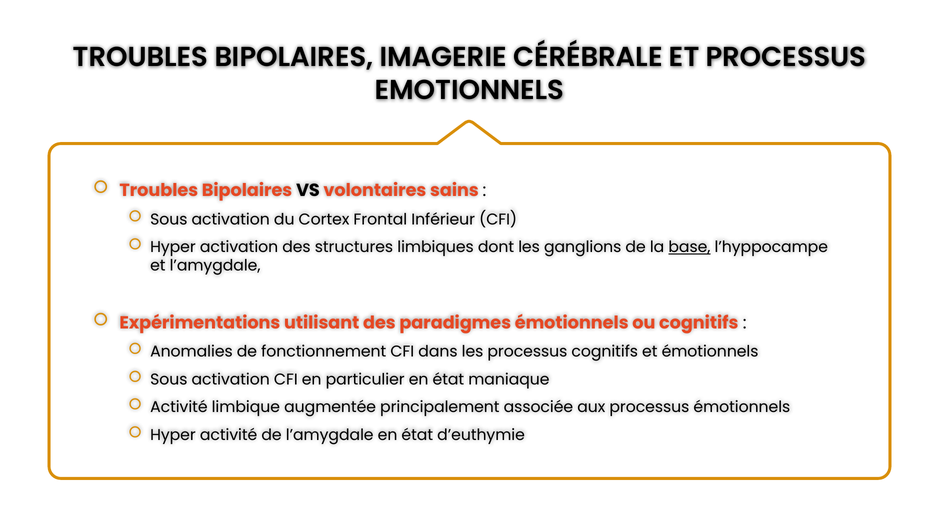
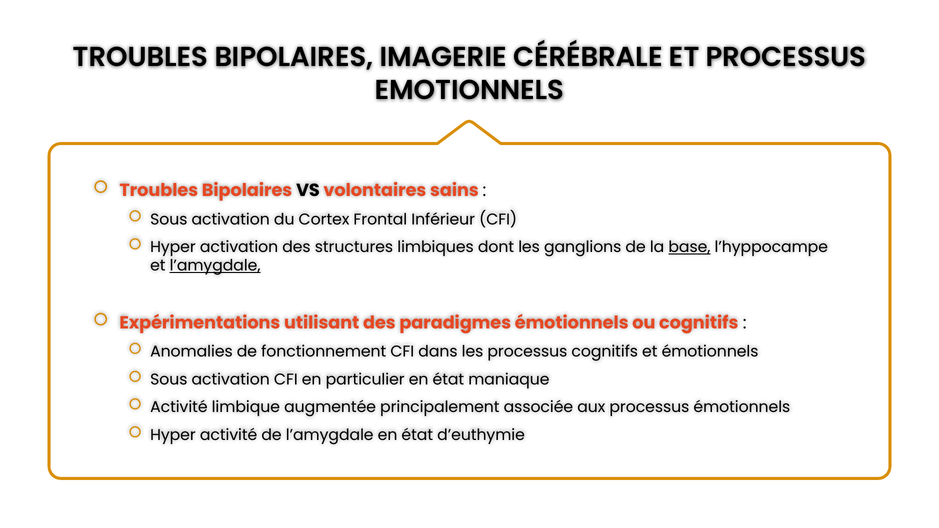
l’amygdale underline: none -> present (215, 266)
